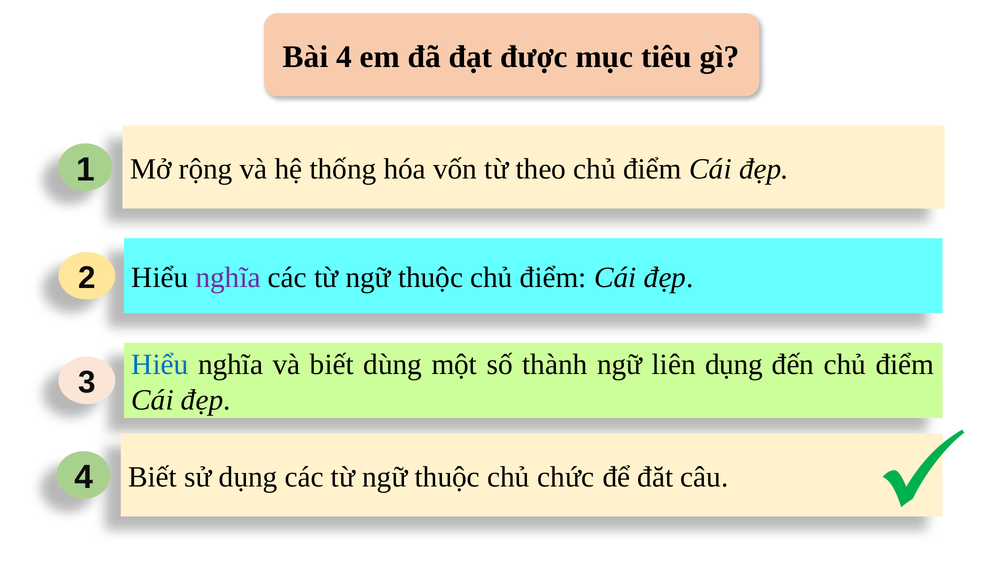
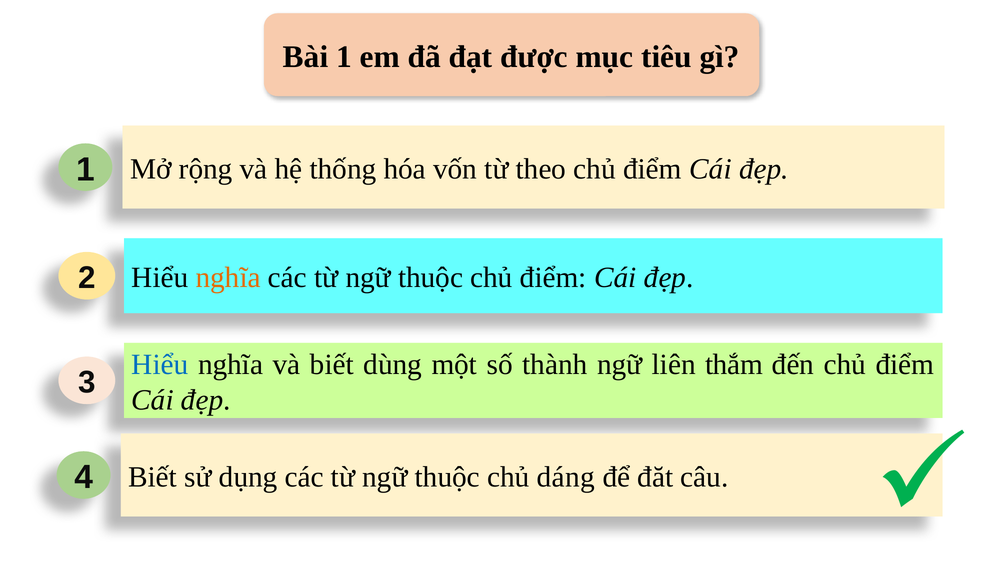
Bài 4: 4 -> 1 (344, 57)
nghĩa colour: purple -> orange (228, 278)
liên dụng: dụng -> thắm (734, 365)
chức: chức -> dáng (566, 477)
